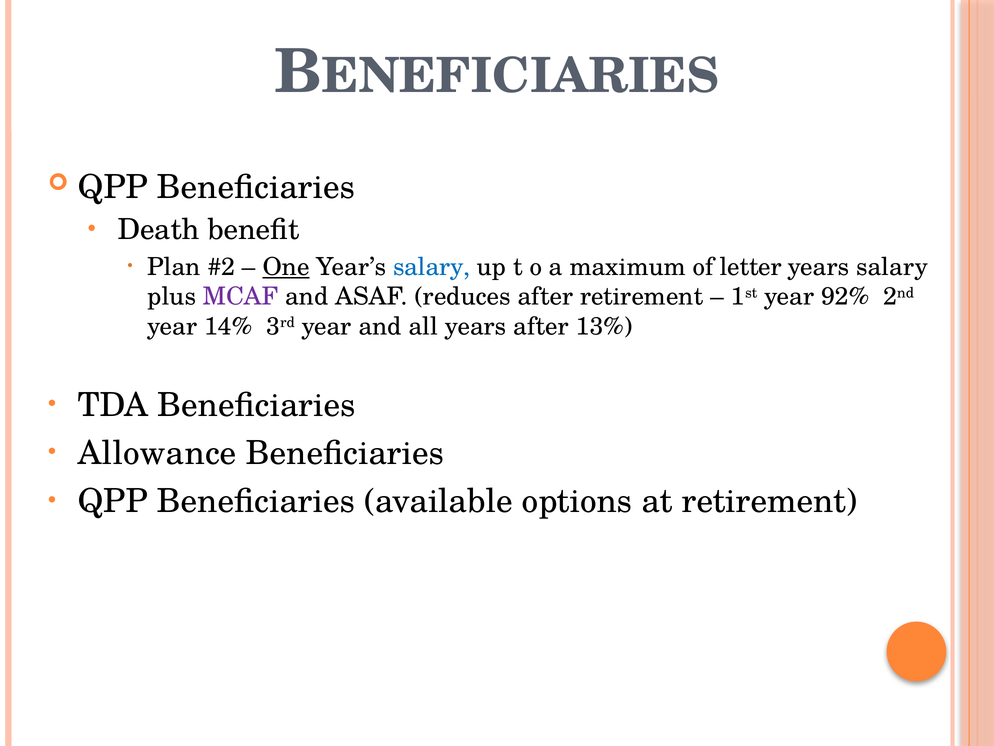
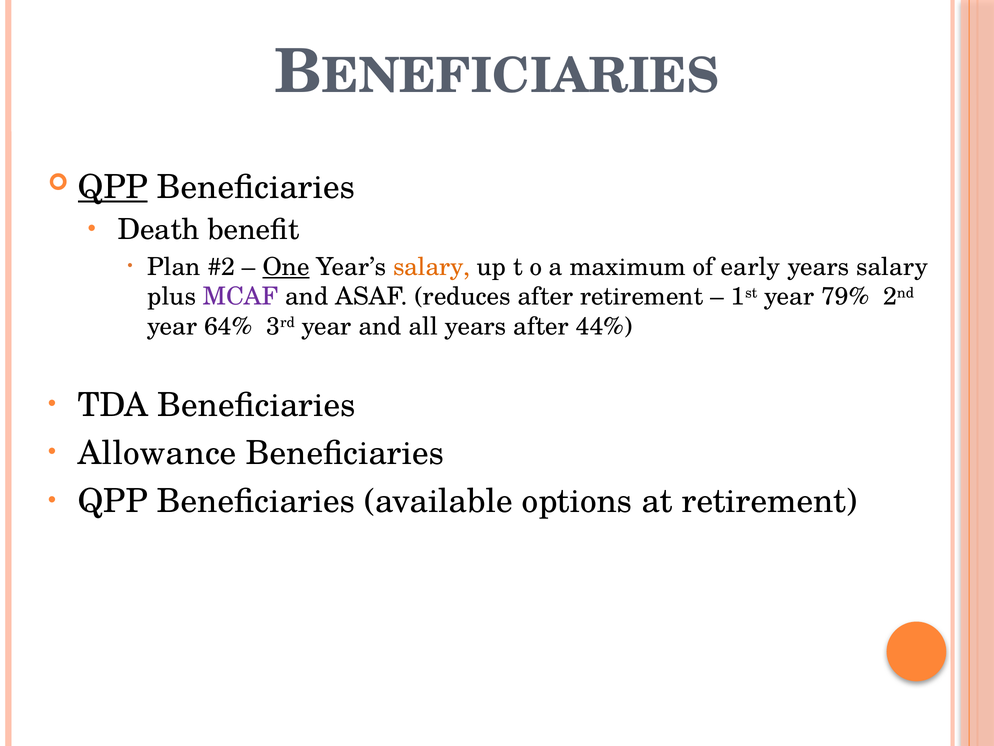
QPP underline: none -> present (113, 187)
salary colour: blue -> orange (432, 267)
letter: letter -> early (750, 267)
92%: 92% -> 79% (845, 297)
14%: 14% -> 64% (228, 326)
13%: 13% -> 44% (604, 326)
